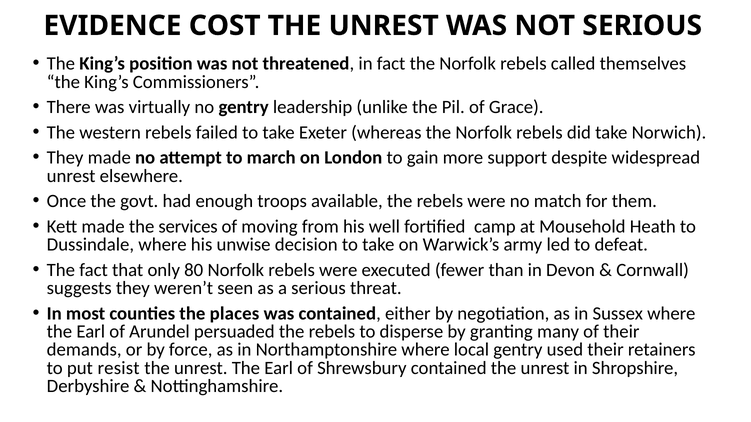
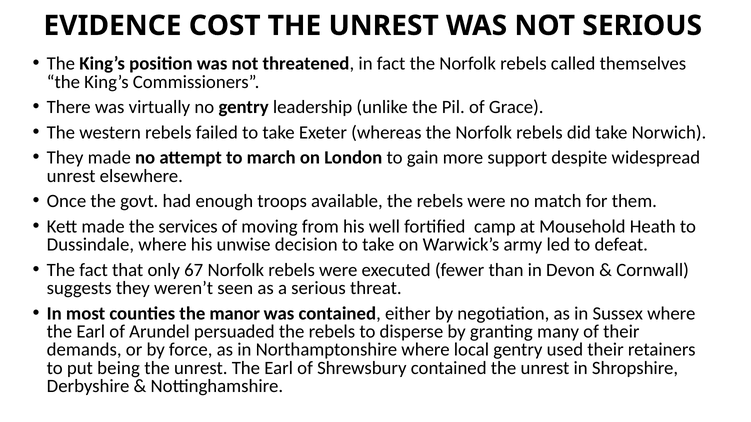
80: 80 -> 67 (194, 270)
places: places -> manor (235, 314)
resist: resist -> being (119, 368)
